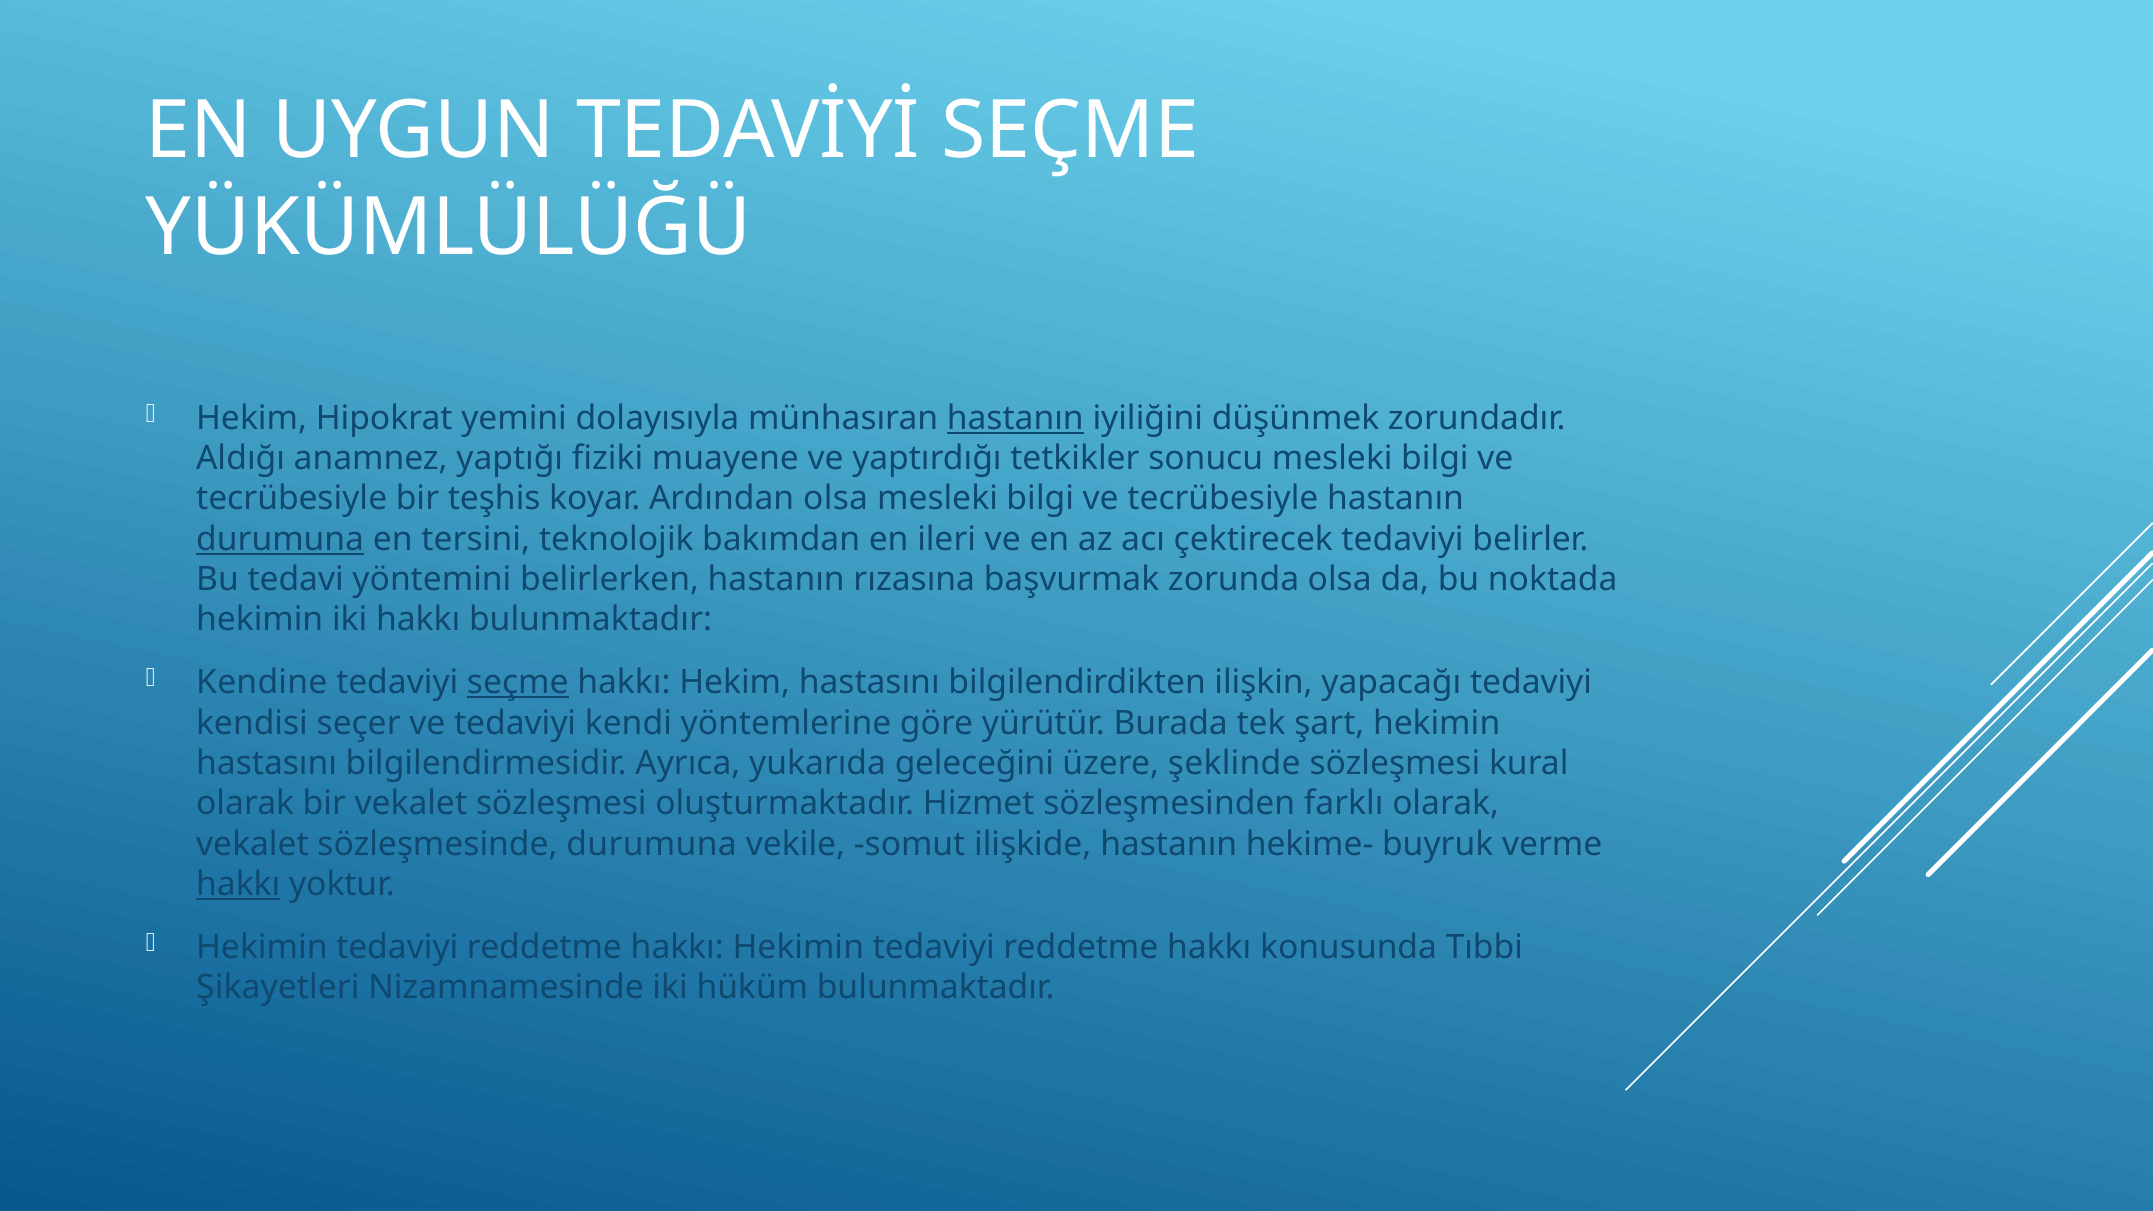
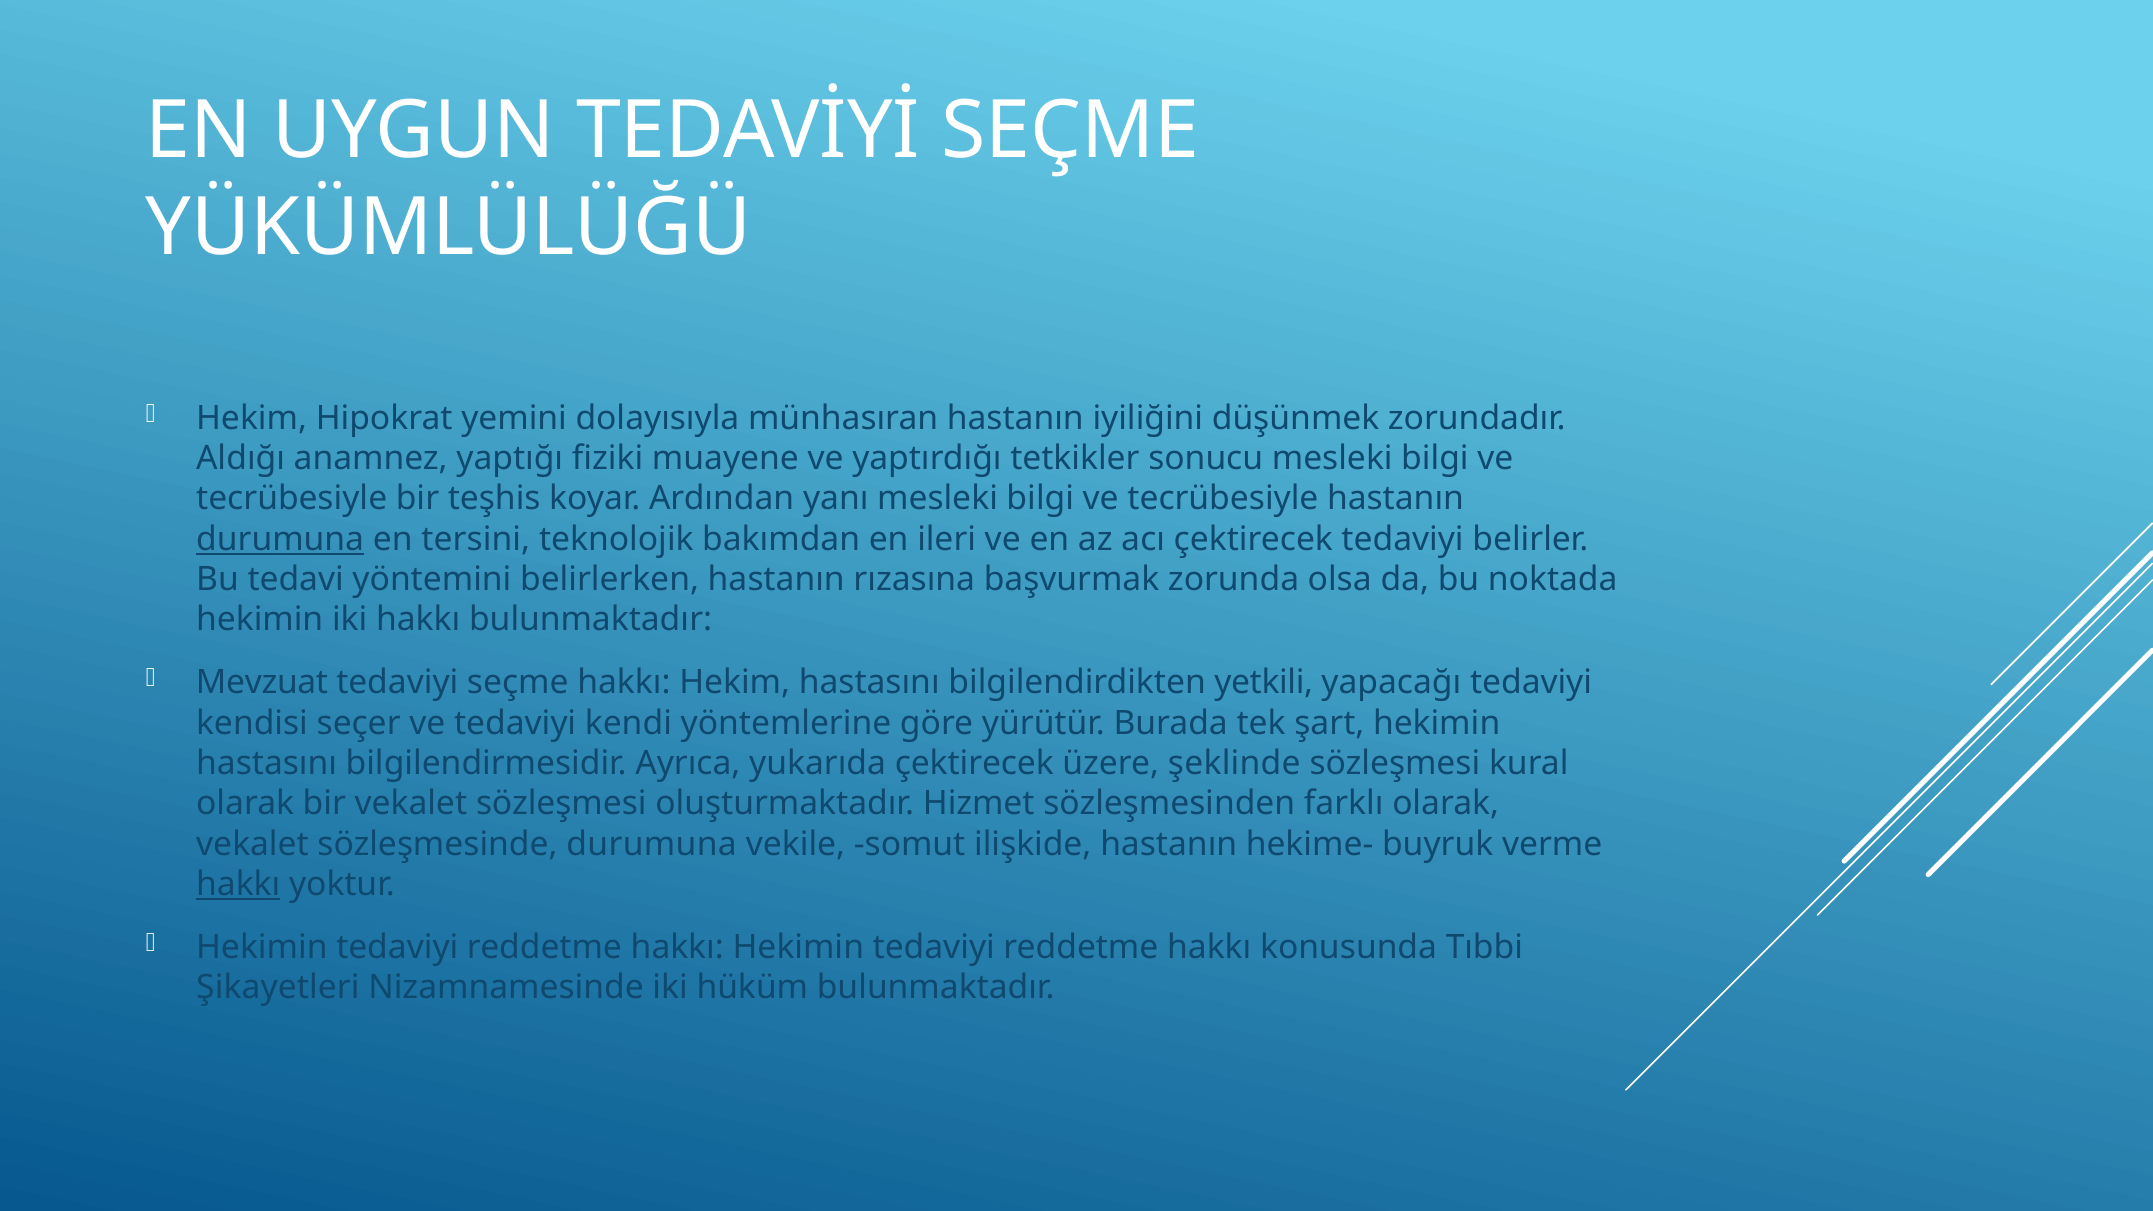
hastanın underline: present -> none (1015, 418)
Ardından olsa: olsa -> yanı (836, 499)
Kendine: Kendine -> Mevzuat (262, 683)
seçme underline: present -> none (518, 683)
ilişkin: ilişkin -> yetkili (1264, 683)
yukarıda geleceğini: geleceğini -> çektirecek (974, 763)
